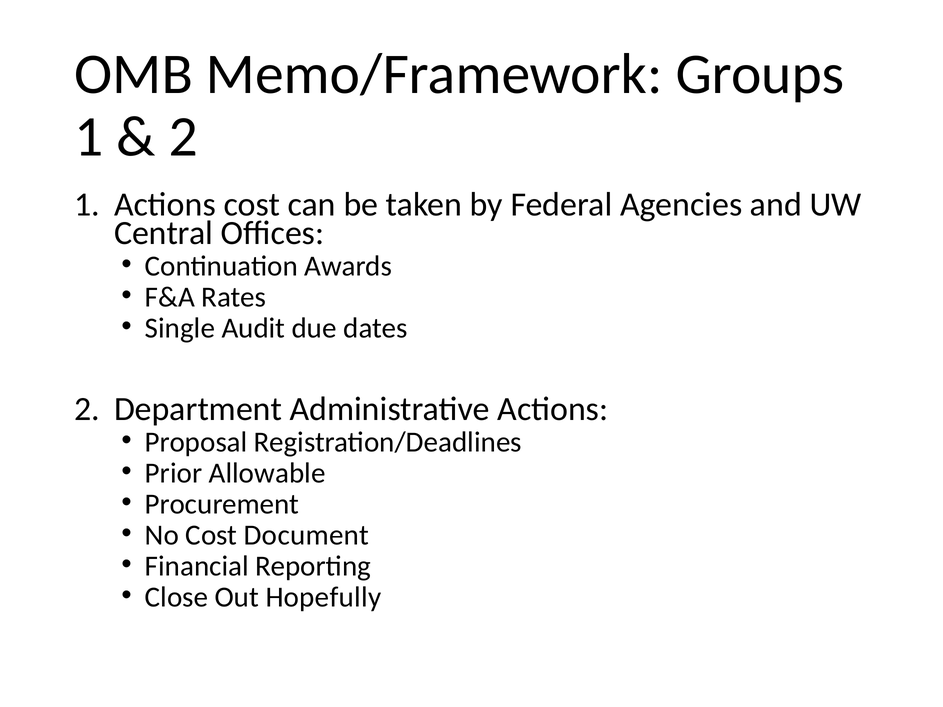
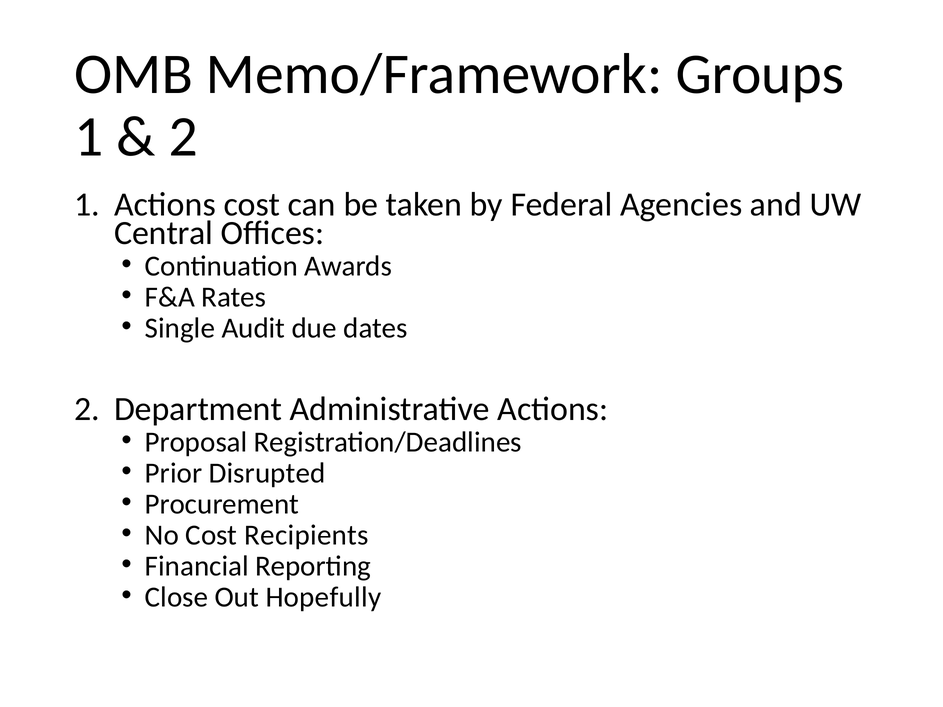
Allowable: Allowable -> Disrupted (267, 474)
Document: Document -> Recipients (306, 535)
